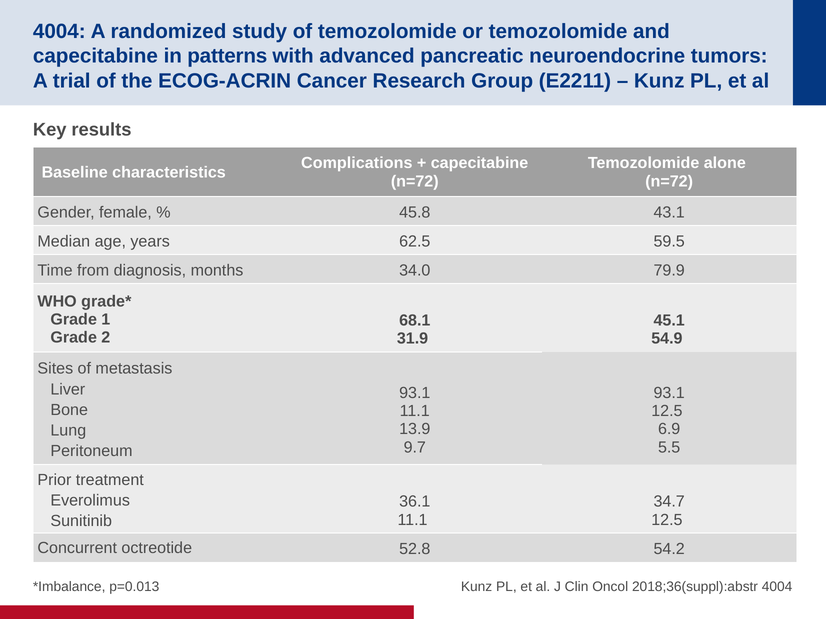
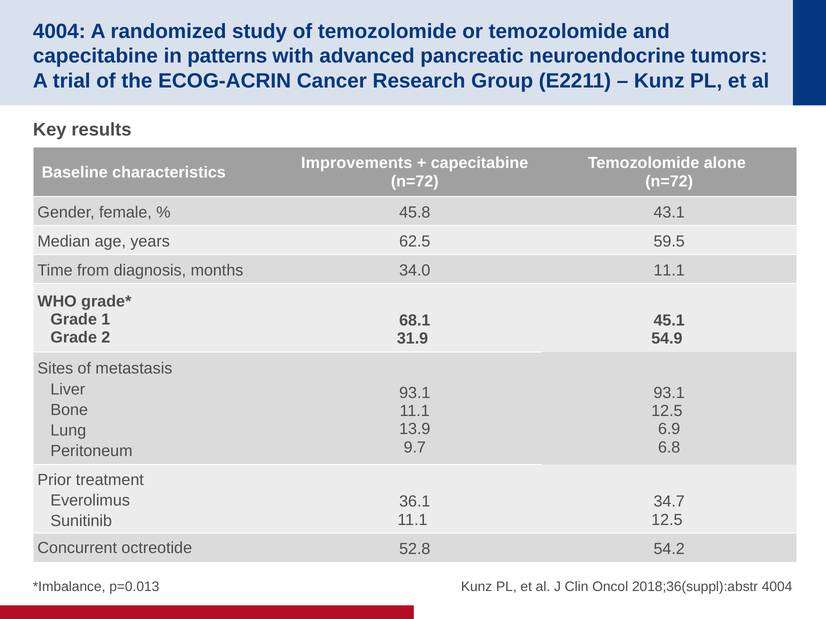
Complications: Complications -> Improvements (357, 163)
34.0 79.9: 79.9 -> 11.1 (669, 271)
5.5: 5.5 -> 6.8 (669, 448)
